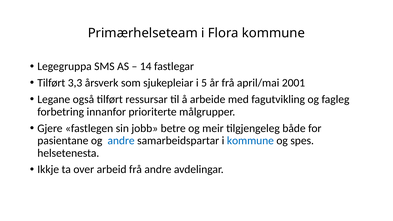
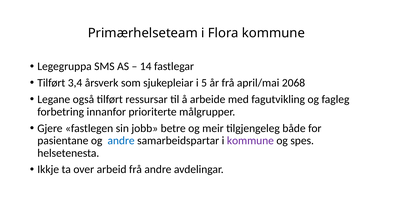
3,3: 3,3 -> 3,4 (75, 83)
2001: 2001 -> 2068 (293, 83)
kommune colour: blue -> purple (250, 141)
